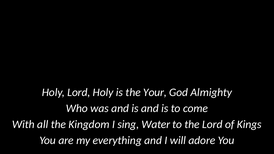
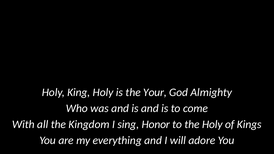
Holy Lord: Lord -> King (79, 92)
Water: Water -> Honor (156, 124)
the Lord: Lord -> Holy (212, 124)
